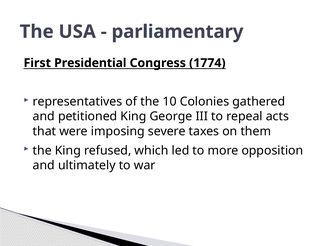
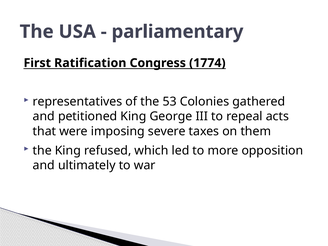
Presidential: Presidential -> Ratification (90, 63)
10: 10 -> 53 (170, 102)
